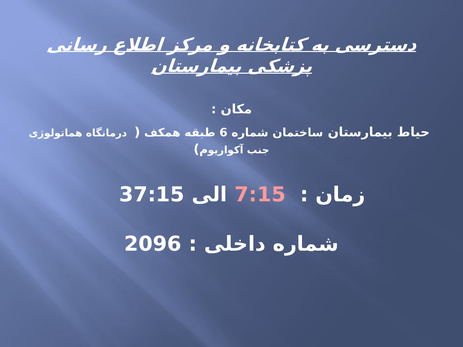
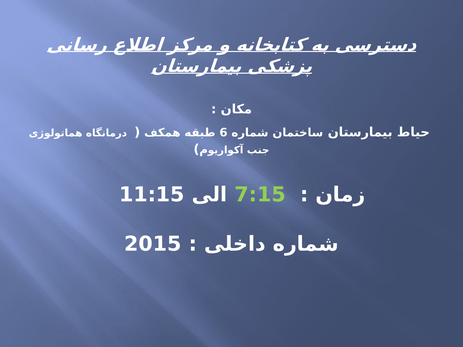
37:15: 37:15 -> 11:15 (152, 195)
7:15 colour: pink -> light green (260, 195)
2096: 2096 -> 2015 (153, 244)
